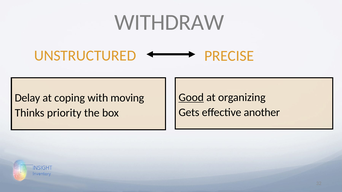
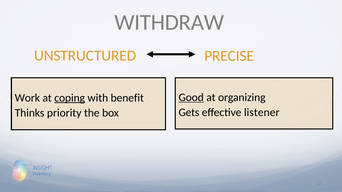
Delay: Delay -> Work (27, 98)
coping underline: none -> present (70, 98)
moving: moving -> benefit (127, 98)
another: another -> listener (262, 113)
